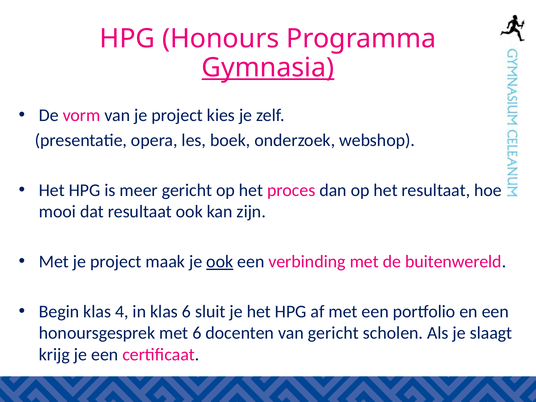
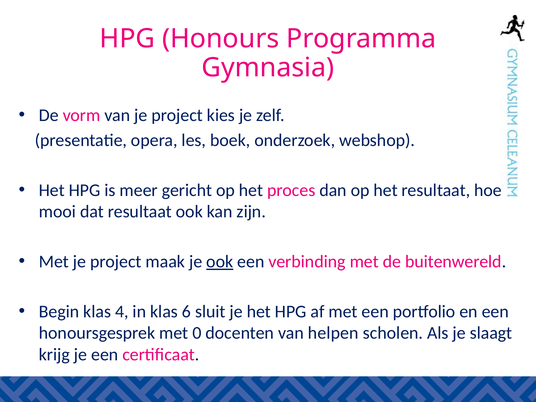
Gymnasia underline: present -> none (268, 68)
met 6: 6 -> 0 (197, 333)
van gericht: gericht -> helpen (333, 333)
